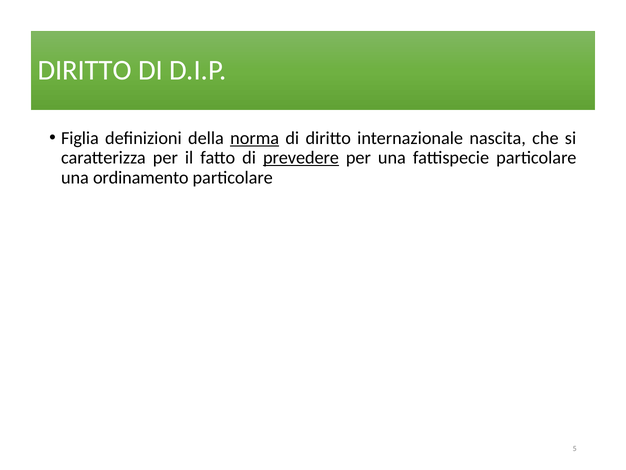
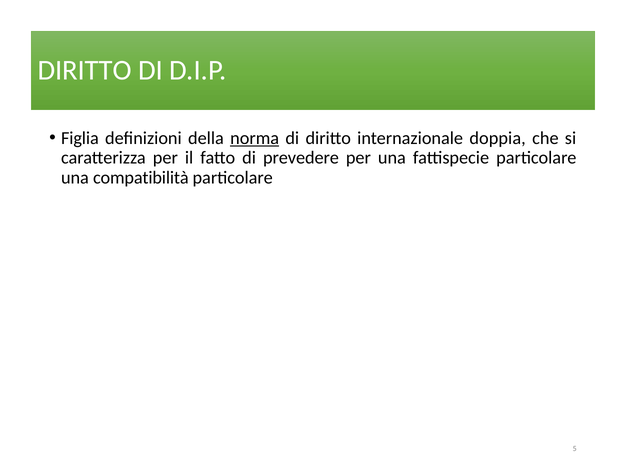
nascita: nascita -> doppia (498, 138)
prevedere underline: present -> none (301, 158)
ordinamento: ordinamento -> compatibilità (141, 177)
